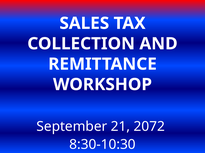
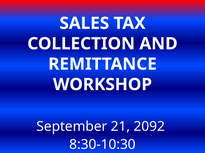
2072: 2072 -> 2092 (149, 127)
